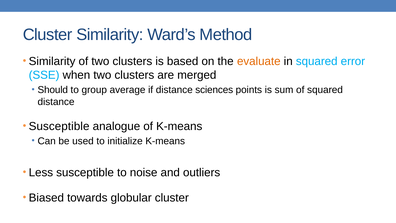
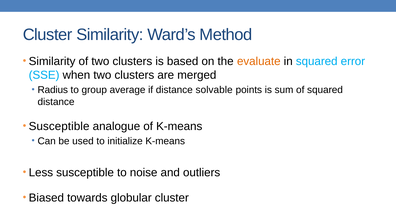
Should: Should -> Radius (53, 90)
sciences: sciences -> solvable (214, 90)
